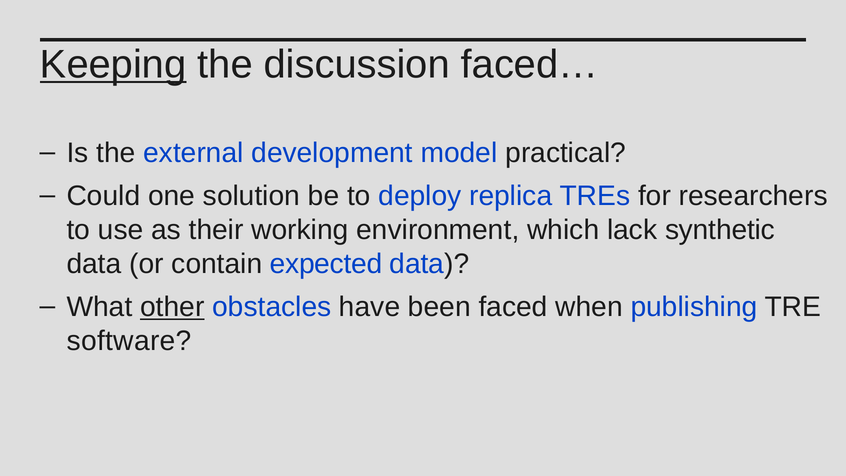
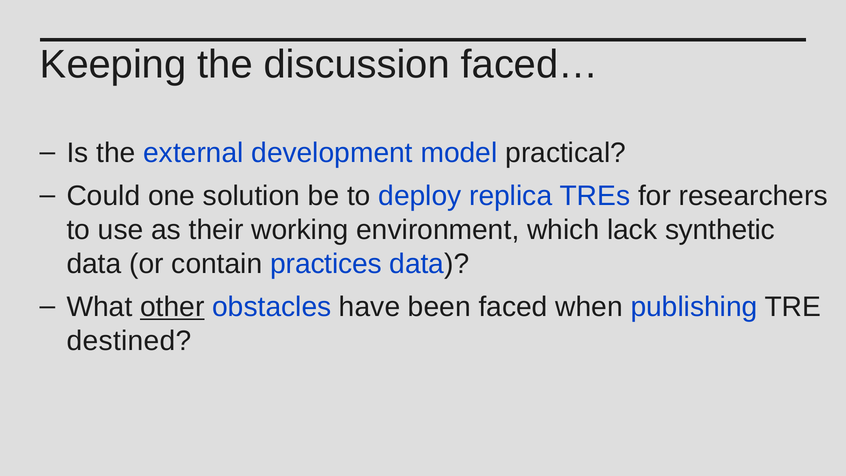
Keeping underline: present -> none (113, 65)
expected: expected -> practices (326, 264)
software: software -> destined (129, 341)
